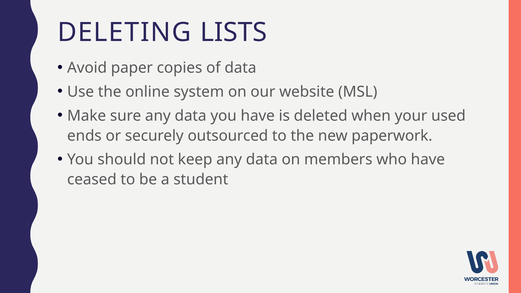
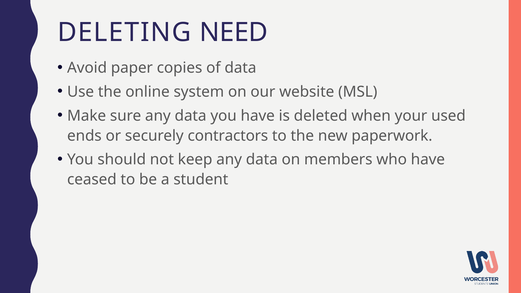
LISTS: LISTS -> NEED (234, 32)
outsourced: outsourced -> contractors (228, 136)
